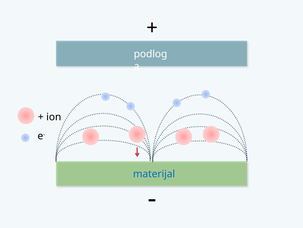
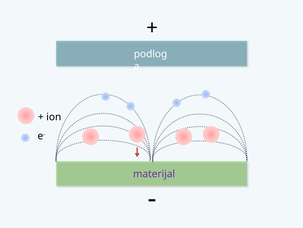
materijal colour: blue -> purple (154, 174)
